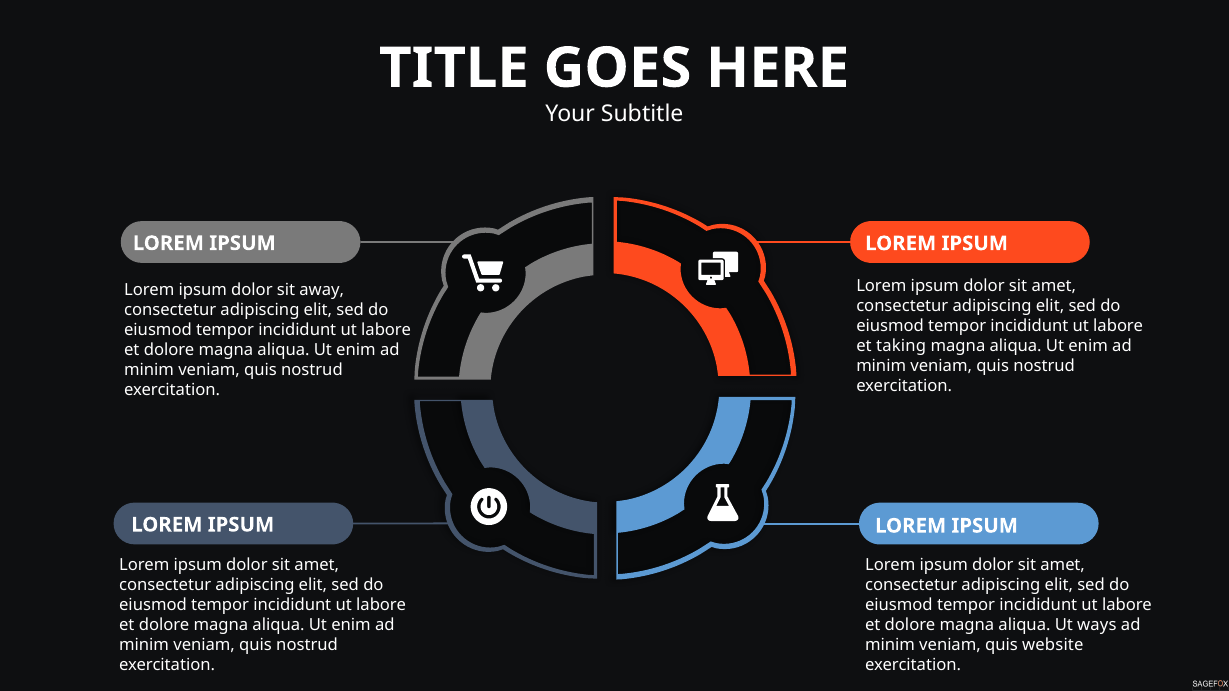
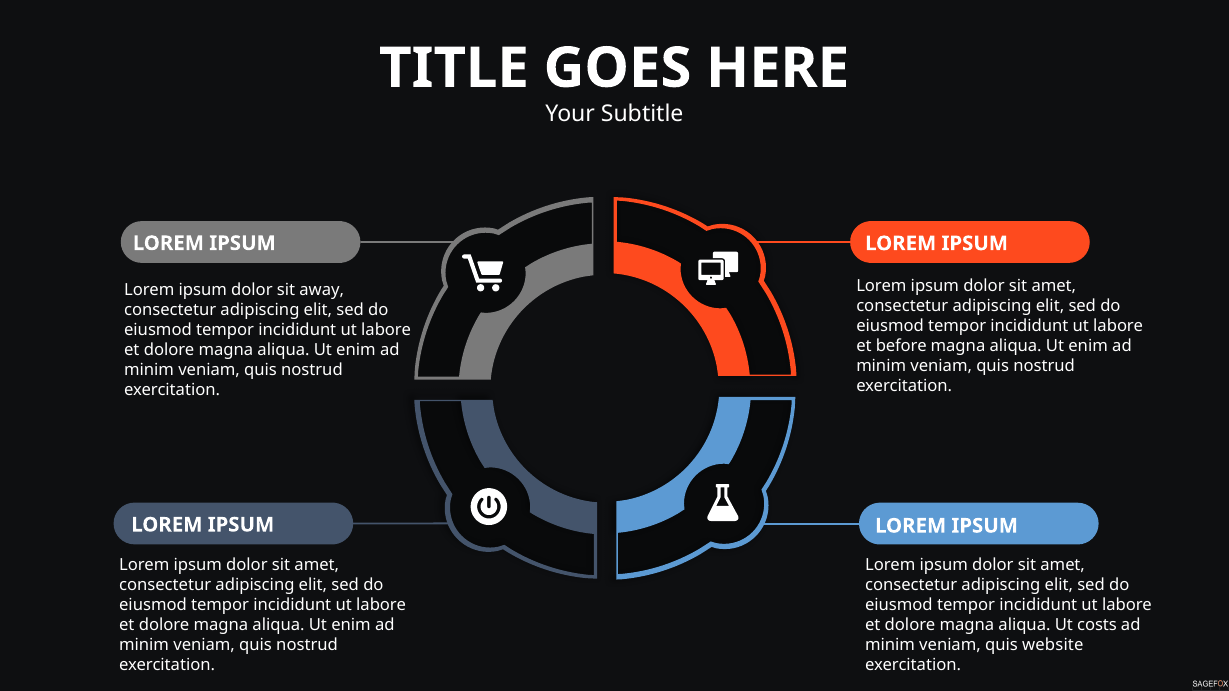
taking: taking -> before (901, 346)
ways: ways -> costs (1097, 625)
